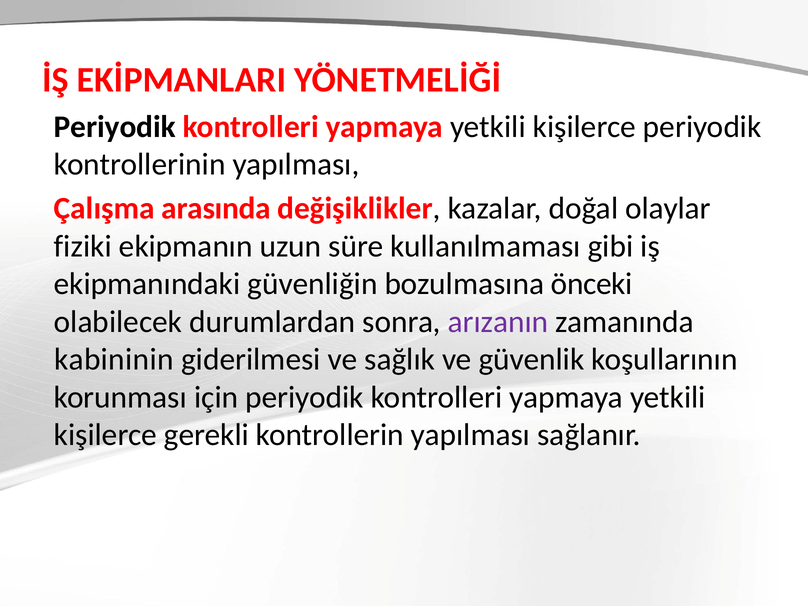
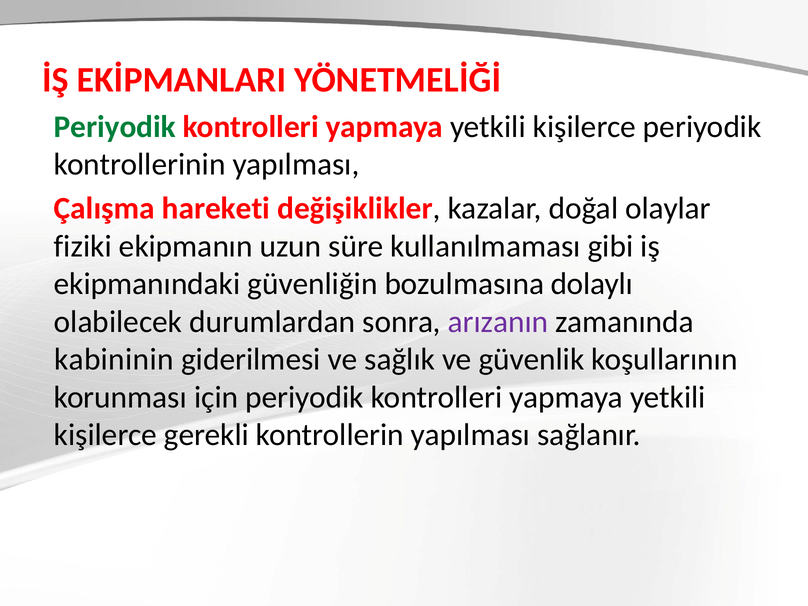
Periyodik colour: black -> green (115, 127)
arasında: arasında -> hareketi (216, 209)
önceki: önceki -> dolaylı (592, 284)
